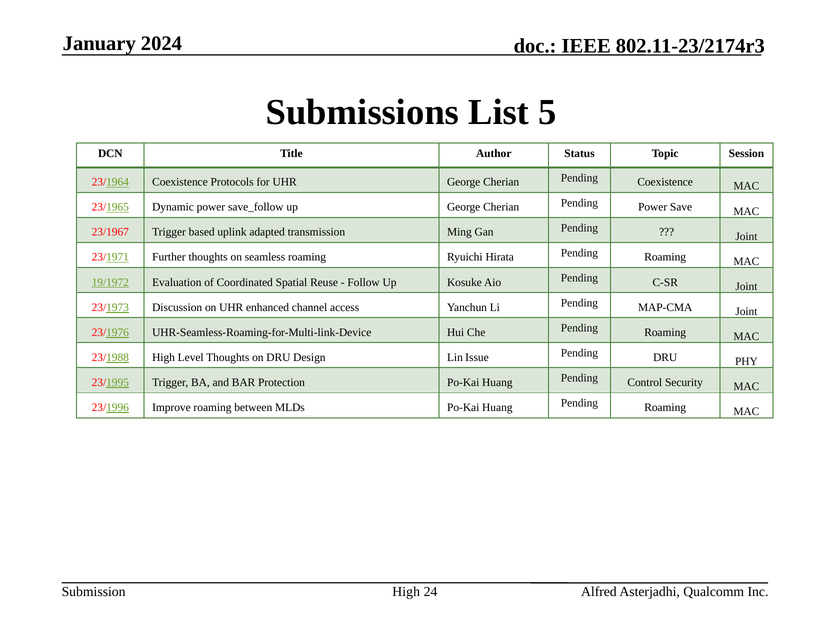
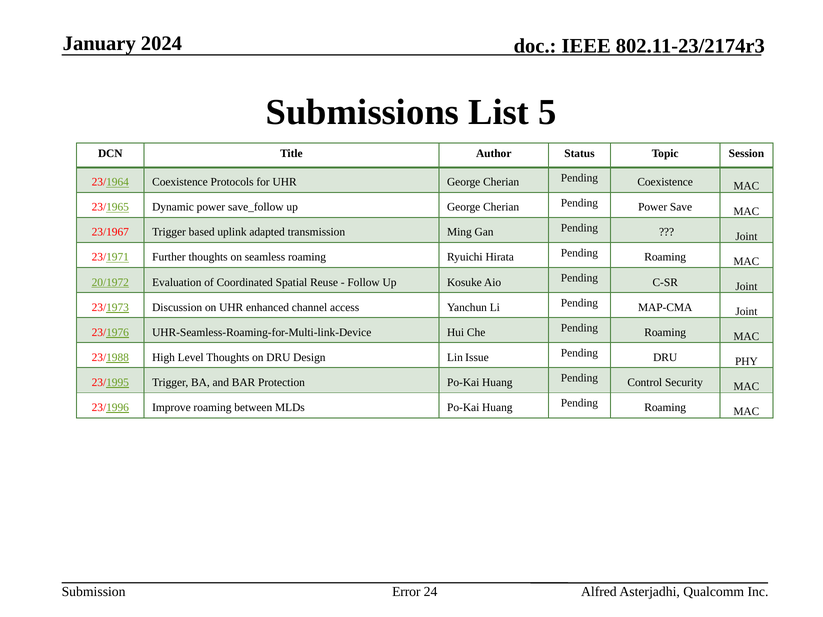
19/1972: 19/1972 -> 20/1972 (110, 282)
High: High -> Error (406, 592)
